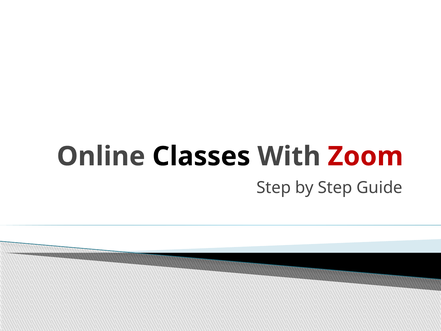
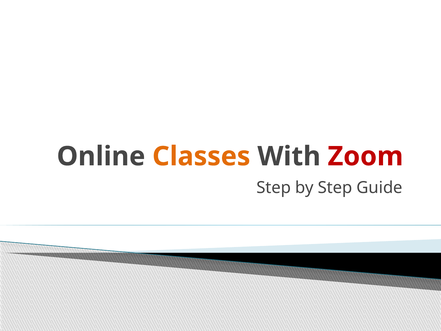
Classes colour: black -> orange (201, 156)
